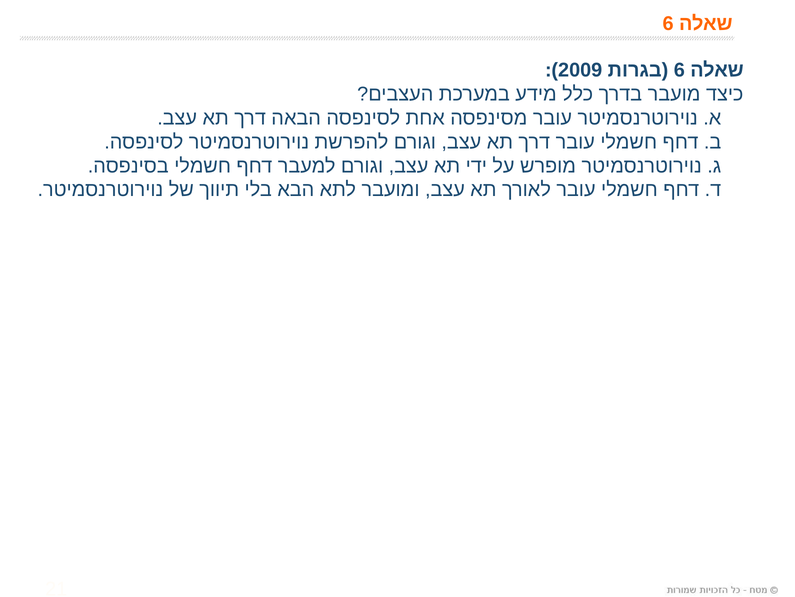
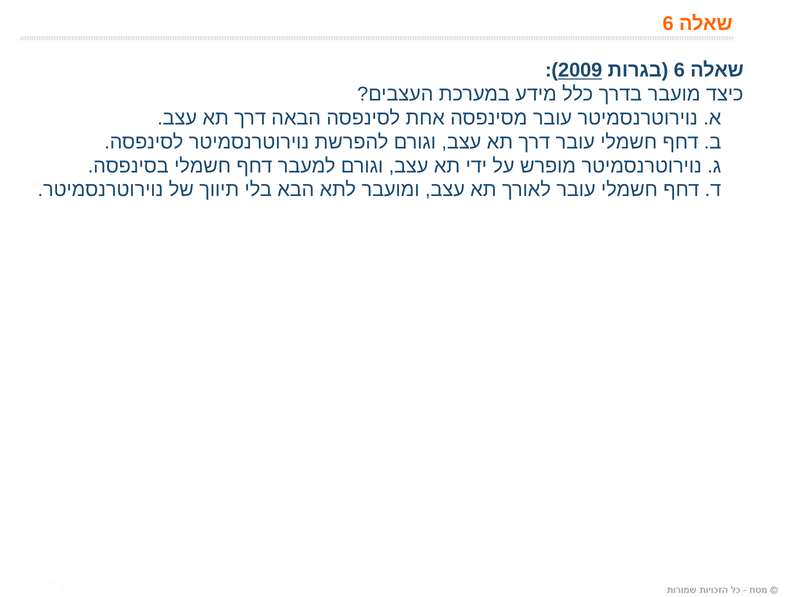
2009 underline: none -> present (580, 70)
